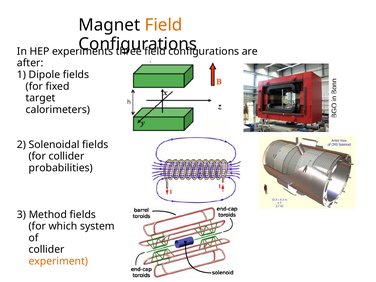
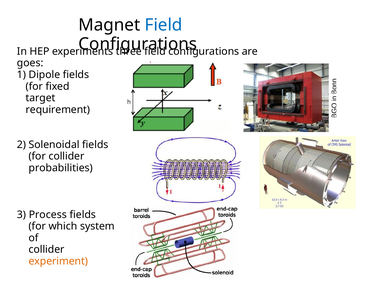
Field colour: orange -> blue (164, 25)
after: after -> goes (30, 63)
calorimeters: calorimeters -> requirement (58, 110)
Method: Method -> Process (48, 214)
